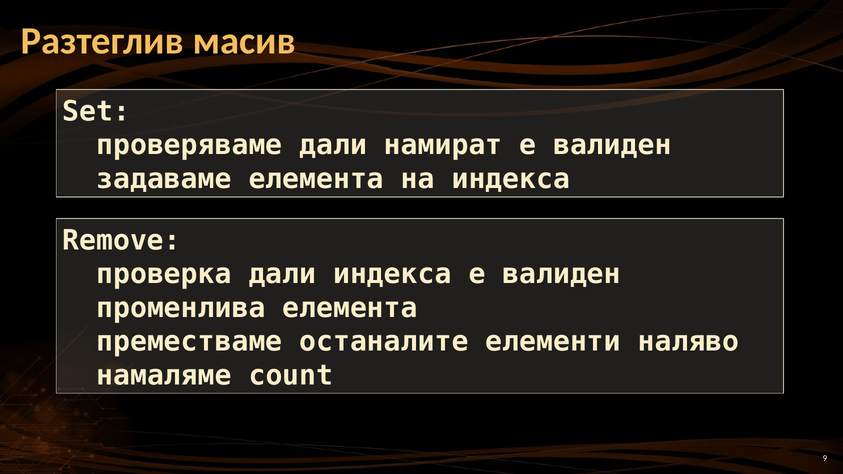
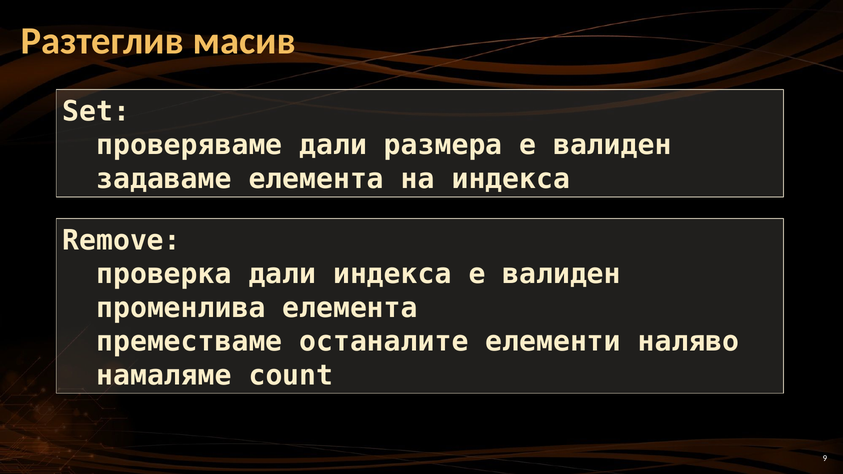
намират: намират -> размера (443, 145)
